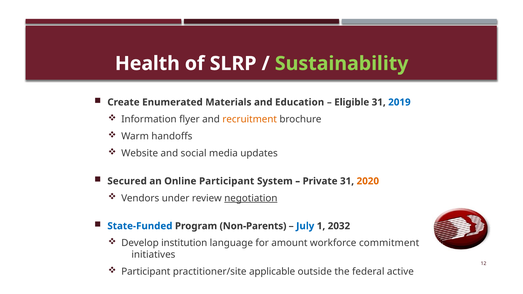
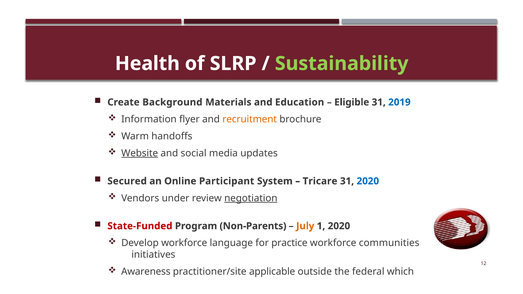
Enumerated: Enumerated -> Background (172, 102)
Website underline: none -> present (140, 153)
Private: Private -> Tricare (320, 181)
2020 colour: orange -> blue (368, 181)
State-Funded colour: blue -> red (140, 226)
July colour: blue -> orange (305, 226)
1 2032: 2032 -> 2020 (339, 226)
Develop institution: institution -> workforce (184, 243)
amount: amount -> practice (289, 243)
commitment: commitment -> communities (389, 243)
Participant: Participant -> Awareness (146, 272)
active: active -> which (400, 272)
